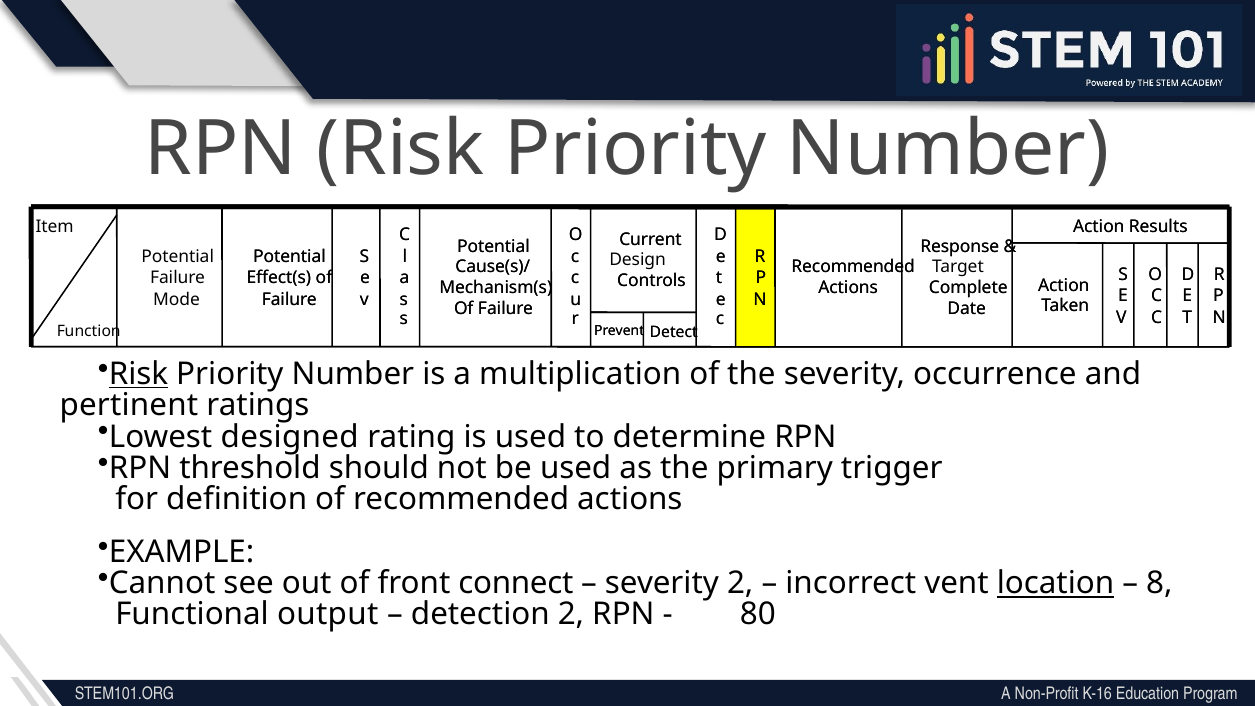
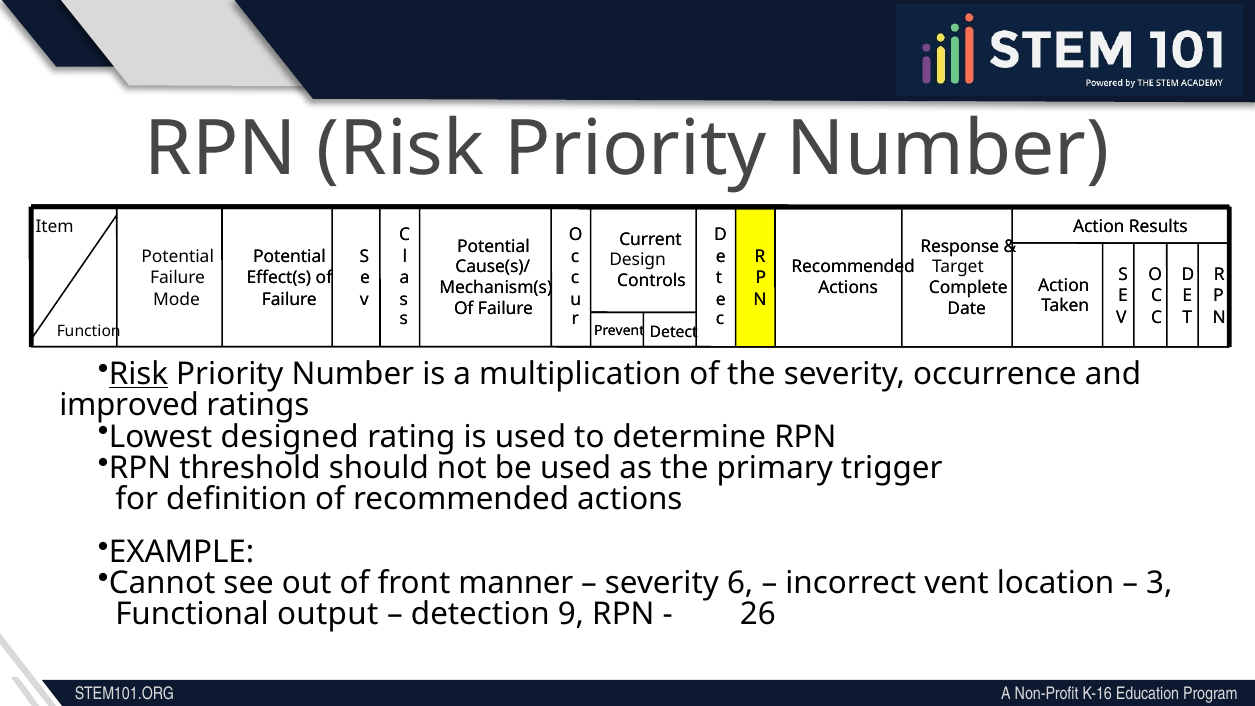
pertinent: pertinent -> improved (129, 405)
connect: connect -> manner (516, 583)
severity 2: 2 -> 6 (740, 583)
location underline: present -> none (1056, 583)
8: 8 -> 3 (1159, 583)
detection 2: 2 -> 9 (571, 615)
80: 80 -> 26 (758, 615)
